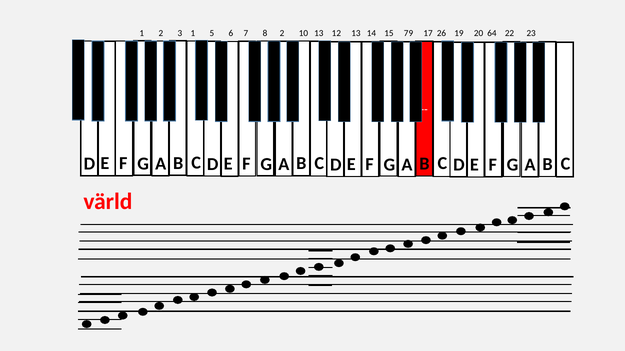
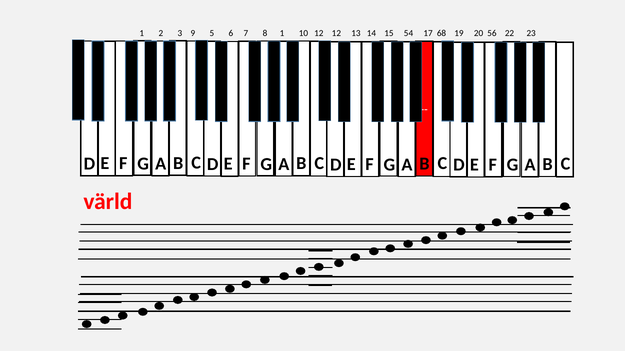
3 1: 1 -> 9 (193, 33)
8 2: 2 -> 1 (282, 33)
10 13: 13 -> 12 (319, 33)
79: 79 -> 54 (408, 33)
26: 26 -> 68 (441, 33)
64: 64 -> 56 (492, 33)
